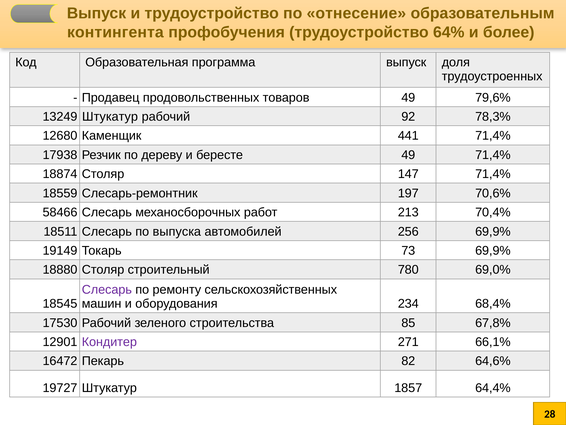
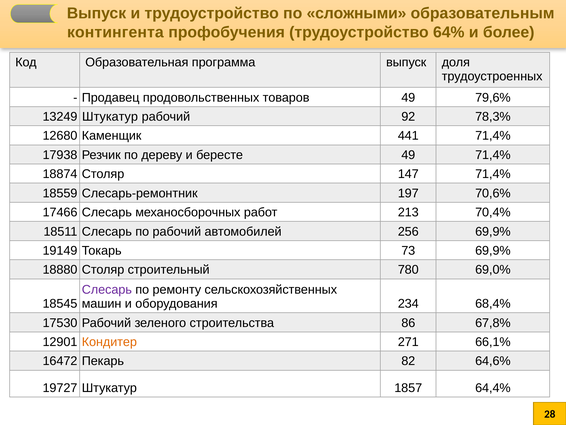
отнесение: отнесение -> сложными (357, 13)
58466: 58466 -> 17466 (60, 212)
по выпуска: выпуска -> рабочий (177, 231)
85: 85 -> 86 (408, 323)
Кондитер colour: purple -> orange (109, 342)
